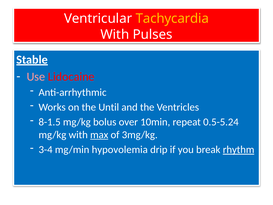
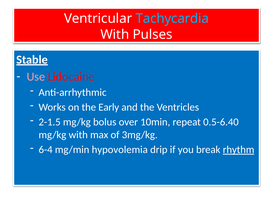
Tachycardia colour: yellow -> light blue (172, 18)
Until: Until -> Early (109, 107)
8-1.5: 8-1.5 -> 2-1.5 (50, 122)
0.5-5.24: 0.5-5.24 -> 0.5-6.40 (221, 122)
max underline: present -> none (99, 135)
3-4: 3-4 -> 6-4 (46, 149)
